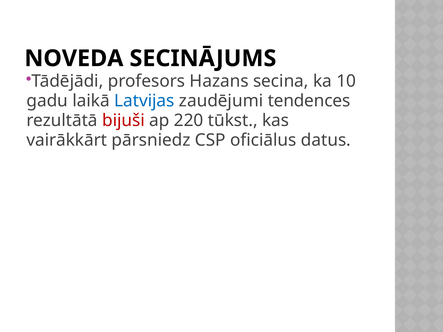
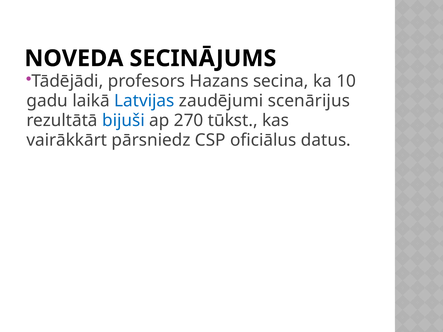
tendences: tendences -> scenārijus (309, 101)
bijuši colour: red -> blue (123, 121)
220: 220 -> 270 (189, 121)
